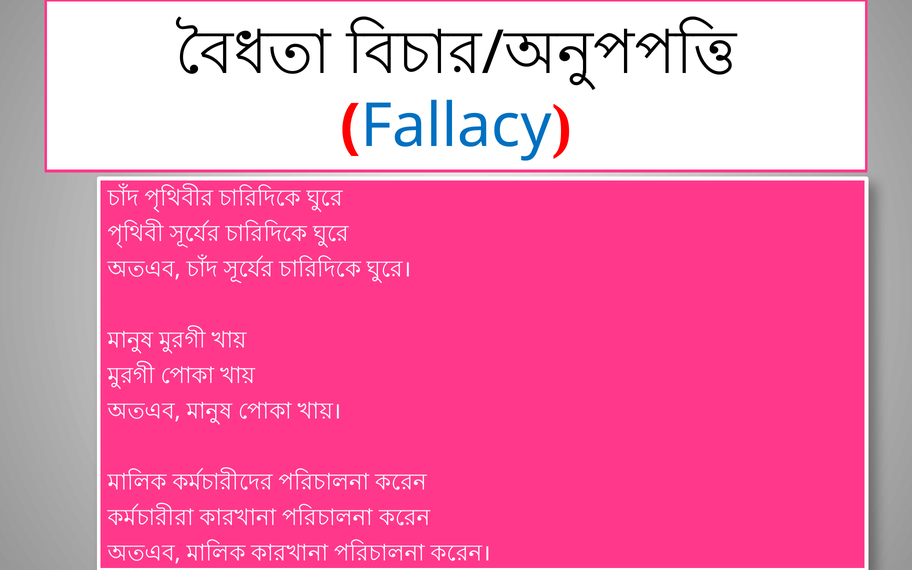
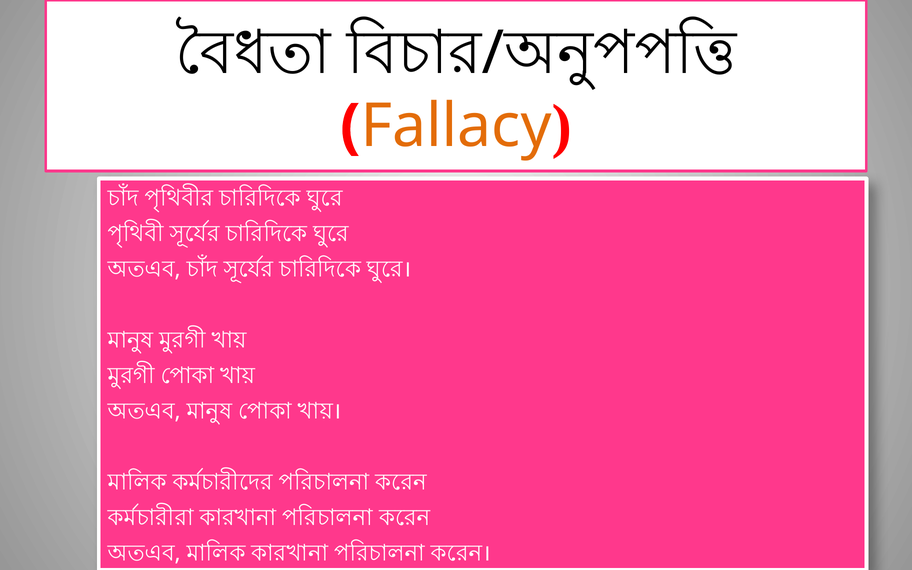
Fallacy colour: blue -> orange (456, 126)
